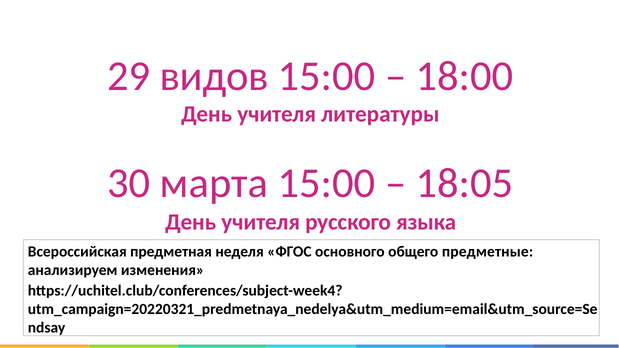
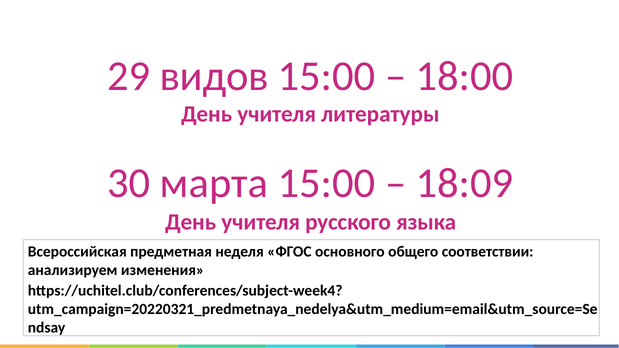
18:05: 18:05 -> 18:09 (465, 183)
предметные: предметные -> соответствии (488, 252)
